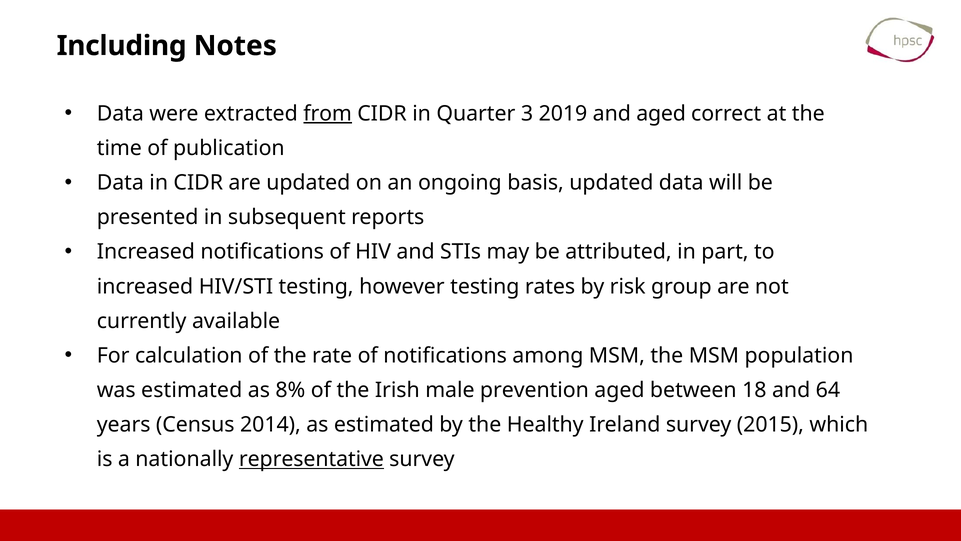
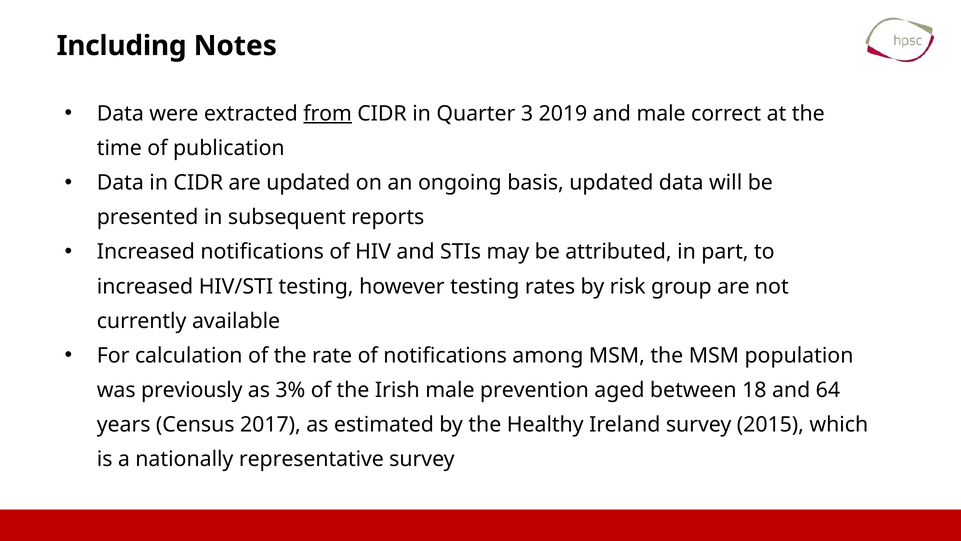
and aged: aged -> male (661, 114)
was estimated: estimated -> previously (192, 390)
8%: 8% -> 3% (290, 390)
2014: 2014 -> 2017 (270, 424)
representative underline: present -> none (311, 459)
